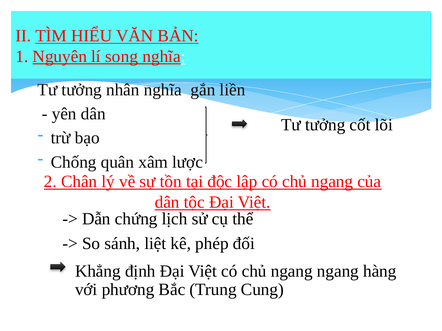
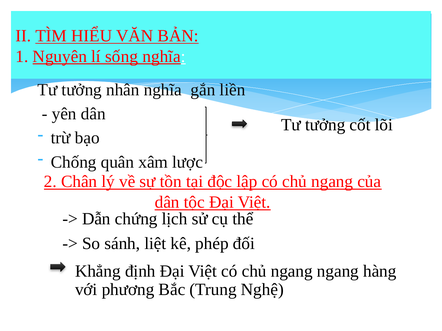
song: song -> sống (122, 56)
Cung: Cung -> Nghệ (262, 290)
